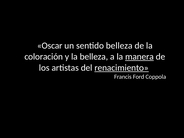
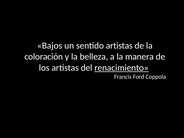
Oscar: Oscar -> Bajos (50, 46)
sentido belleza: belleza -> artistas (119, 46)
manera underline: present -> none (139, 57)
